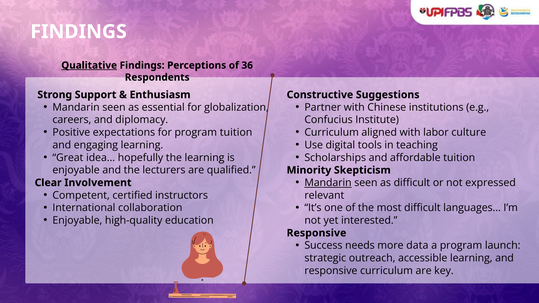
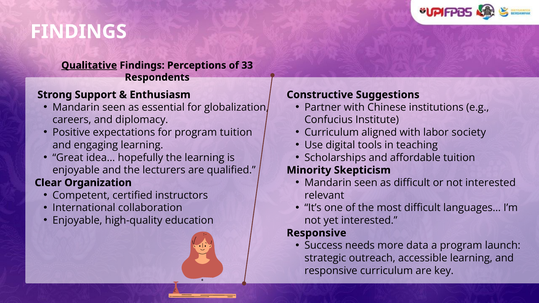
36: 36 -> 33 (247, 65)
culture: culture -> society (469, 133)
Mandarin underline: present -> none (328, 183)
not expressed: expressed -> interested (491, 183)
Involvement: Involvement -> Organization (98, 183)
